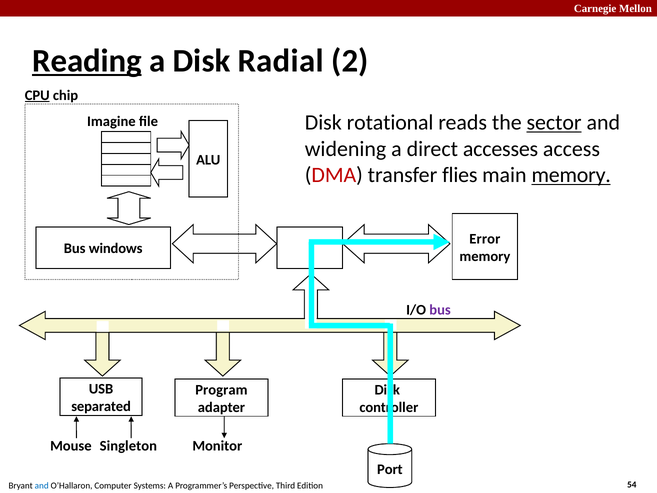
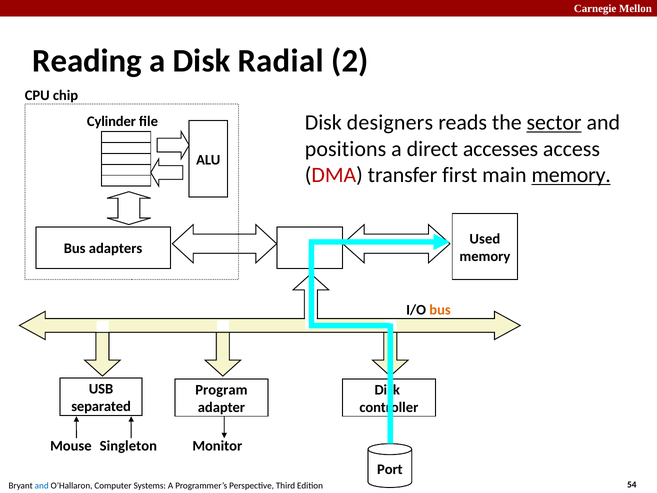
Reading underline: present -> none (87, 61)
CPU underline: present -> none (37, 95)
rotational: rotational -> designers (390, 122)
Imagine: Imagine -> Cylinder (111, 121)
widening: widening -> positions (346, 149)
flies: flies -> first (460, 175)
Error: Error -> Used (485, 239)
windows: windows -> adapters (116, 249)
bus colour: purple -> orange (440, 310)
